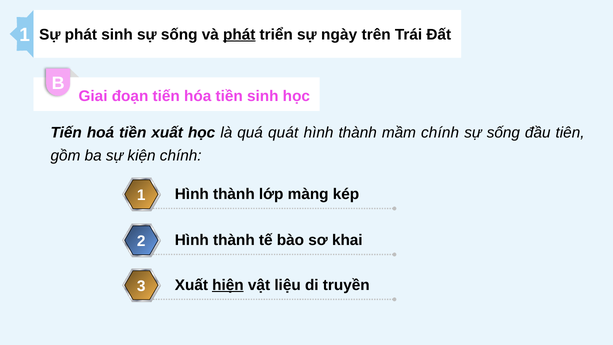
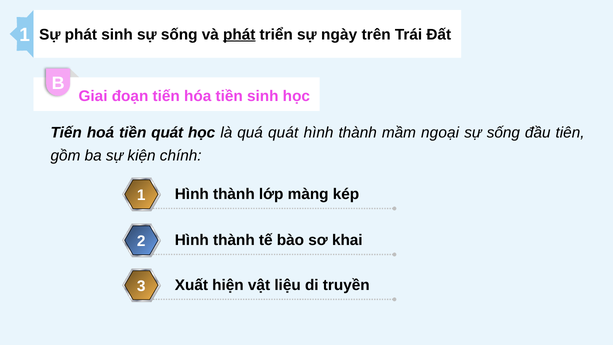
tiền xuất: xuất -> quát (167, 132)
mầm chính: chính -> ngoại (440, 132)
hiện underline: present -> none (228, 285)
